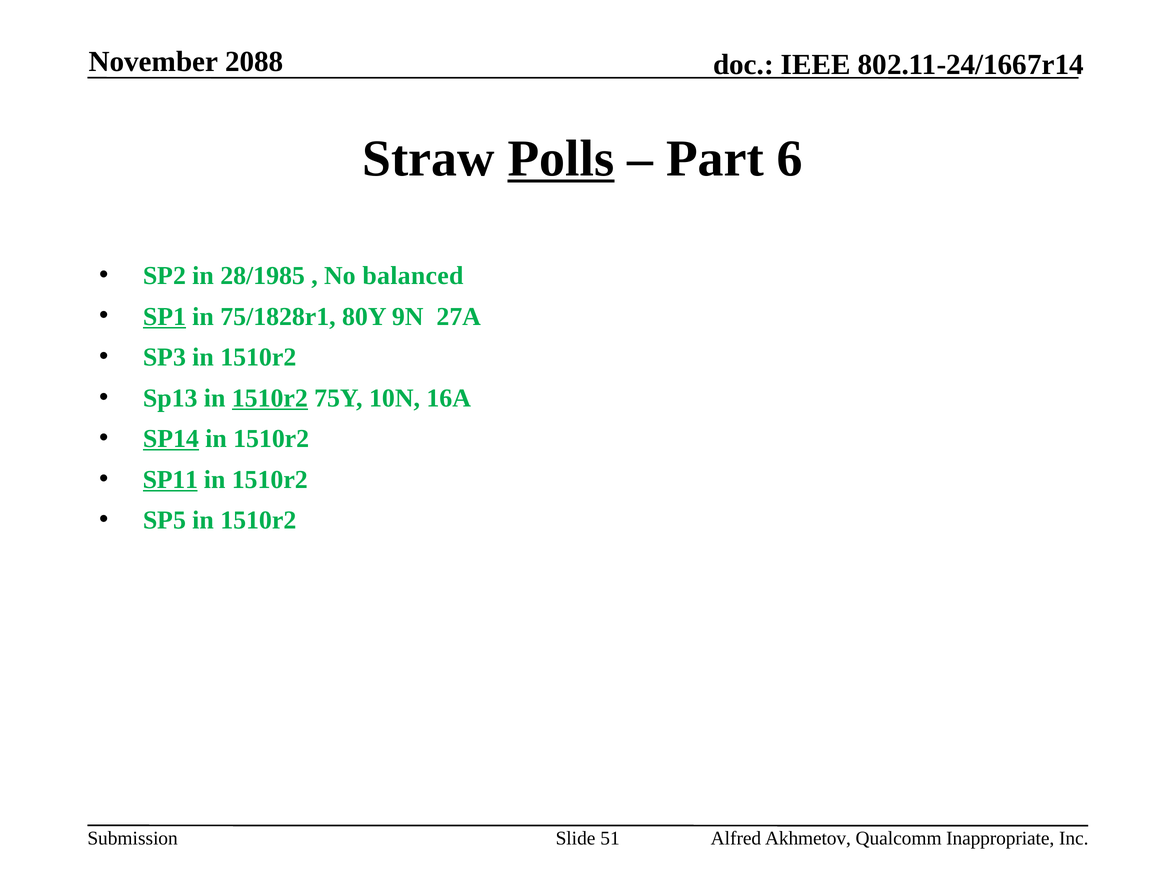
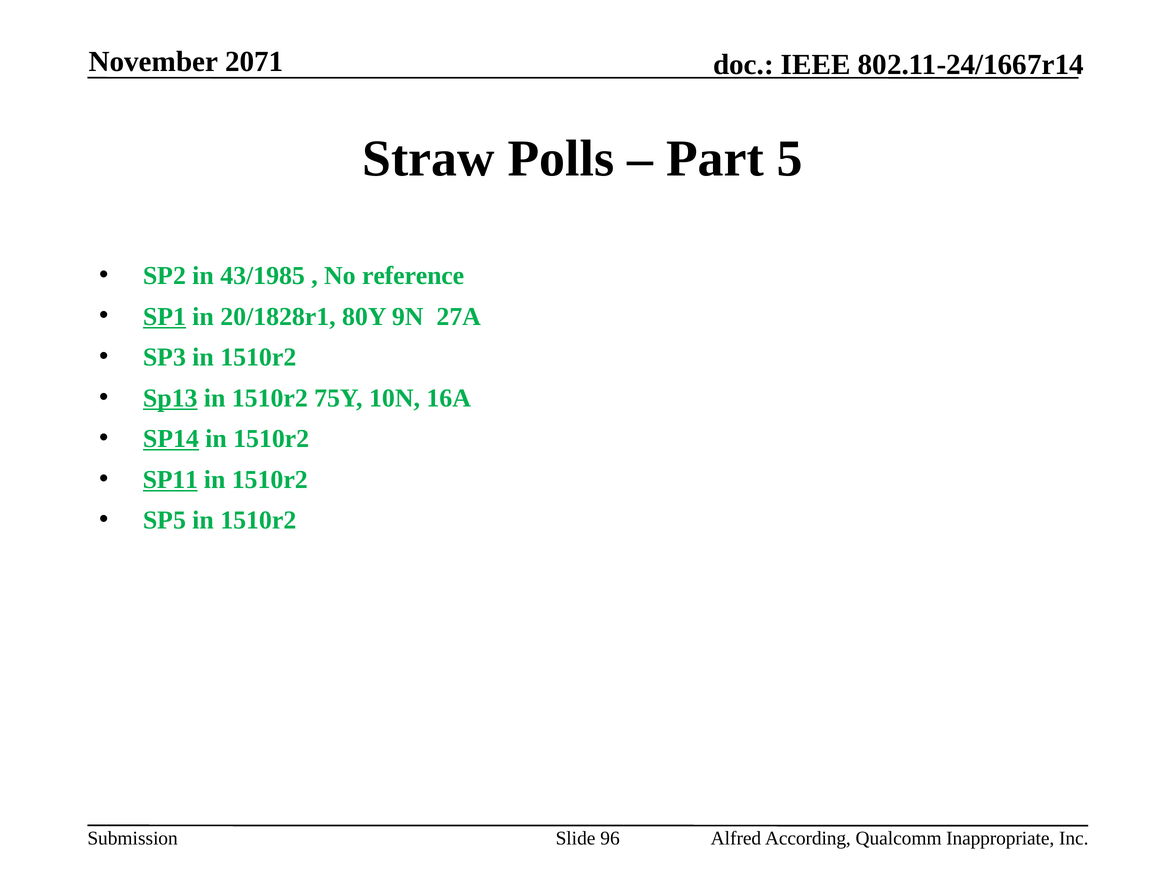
2088: 2088 -> 2071 (254, 62)
Polls underline: present -> none (561, 159)
6: 6 -> 5 (790, 159)
28/1985: 28/1985 -> 43/1985 (263, 276)
balanced: balanced -> reference (413, 276)
75/1828r1: 75/1828r1 -> 20/1828r1 (278, 317)
Sp13 underline: none -> present (170, 398)
1510r2 underline: present -> none (270, 398)
51: 51 -> 96 (610, 839)
Akhmetov: Akhmetov -> According (808, 839)
